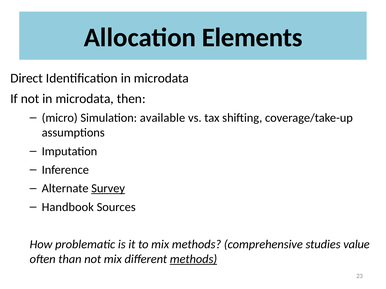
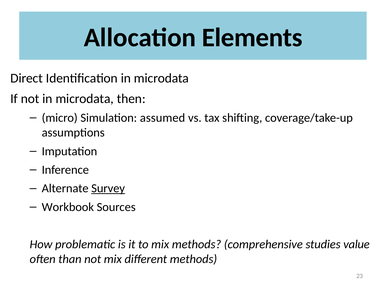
available: available -> assumed (163, 118)
Handbook: Handbook -> Workbook (68, 207)
methods underline: present -> none (193, 259)
